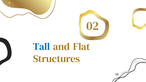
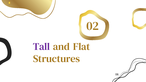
Tall colour: blue -> purple (41, 47)
